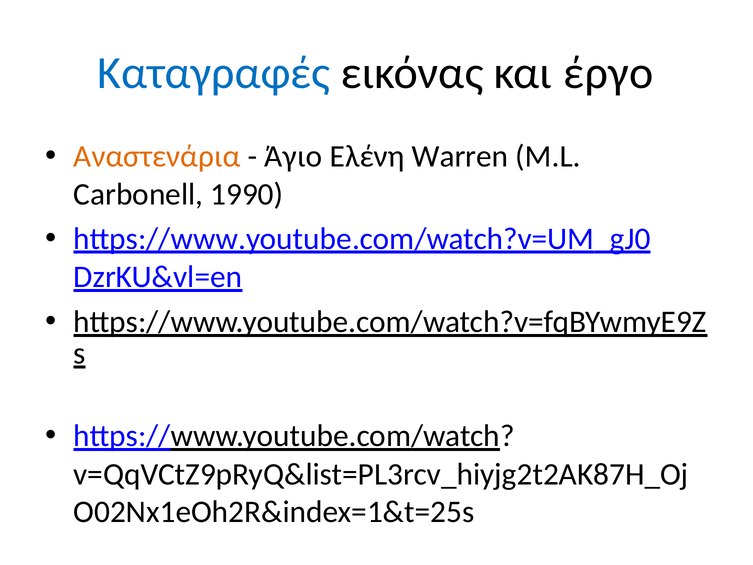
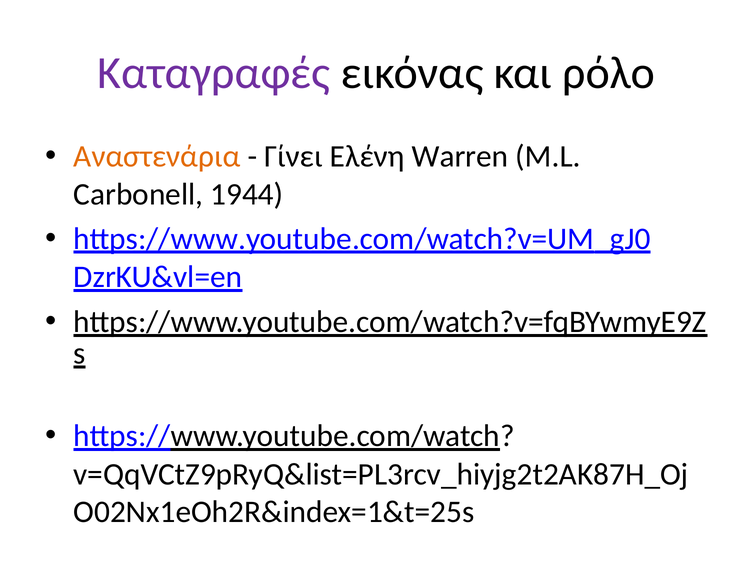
Καταγραφές colour: blue -> purple (214, 73)
έργο: έργο -> ρόλο (609, 73)
Άγιο: Άγιο -> Γίνει (294, 157)
1990: 1990 -> 1944 (247, 194)
